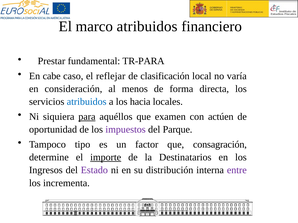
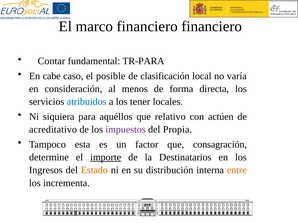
marco atribuidos: atribuidos -> financiero (147, 26)
Prestar: Prestar -> Contar (51, 61)
reflejar: reflejar -> posible (111, 76)
hacia: hacia -> tener (140, 102)
para underline: present -> none (87, 117)
examen: examen -> relativo (170, 117)
oportunidad: oportunidad -> acreditativo (53, 130)
Parque: Parque -> Propia (177, 130)
tipo: tipo -> esta (83, 145)
Estado colour: purple -> orange (94, 170)
entre colour: purple -> orange (237, 170)
